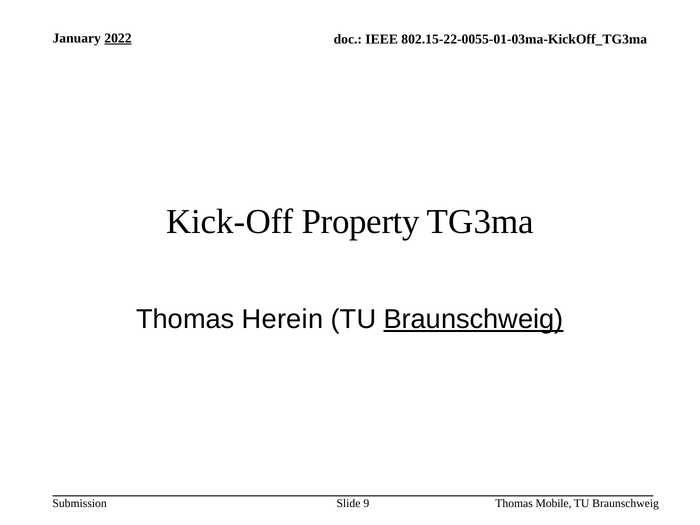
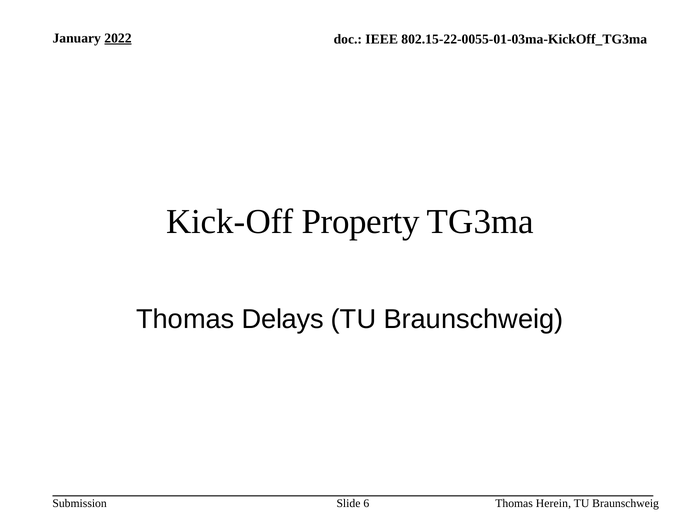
Herein: Herein -> Delays (283, 319)
Braunschweig underline: present -> none (474, 319)
Mobile: Mobile -> Herein (553, 504)
9: 9 -> 6 (366, 504)
